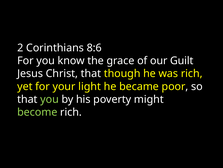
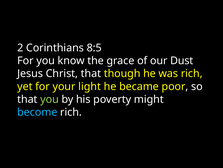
8:6: 8:6 -> 8:5 (94, 48)
Guilt: Guilt -> Dust (182, 60)
become colour: light green -> light blue (37, 112)
